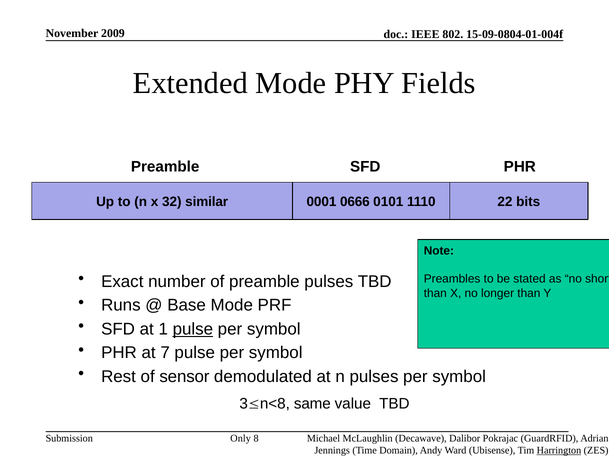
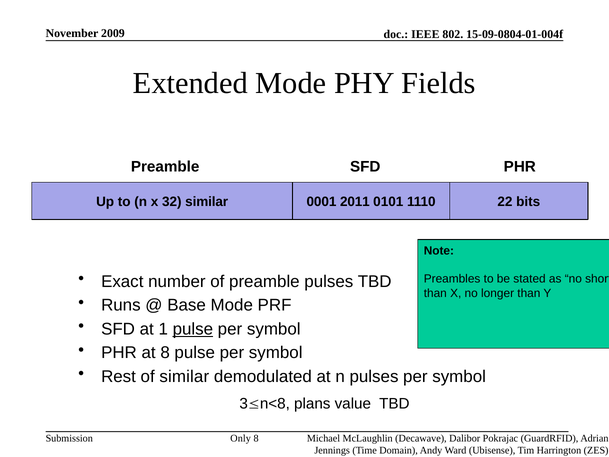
0666: 0666 -> 2011 (355, 202)
at 7: 7 -> 8 (165, 353)
of sensor: sensor -> similar (184, 376)
same: same -> plans (312, 404)
Harrington underline: present -> none (559, 450)
